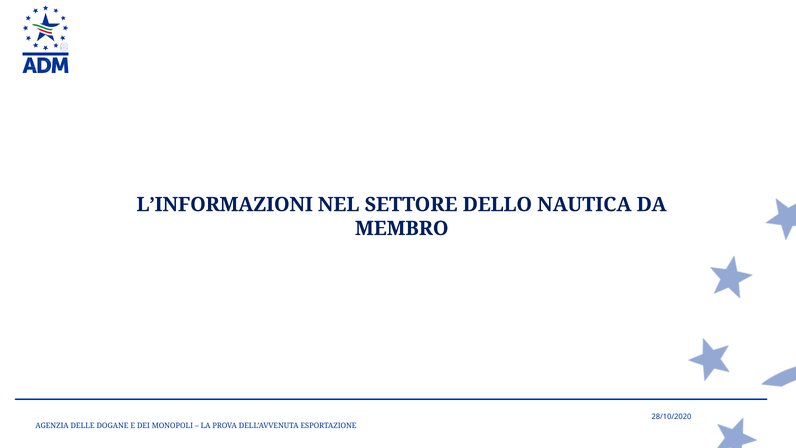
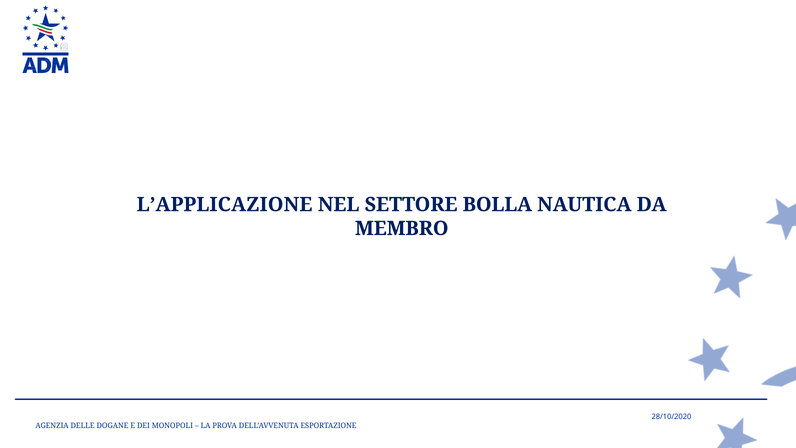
L’INFORMAZIONI: L’INFORMAZIONI -> L’APPLICAZIONE (225, 204)
DELLO: DELLO -> BOLLA (497, 204)
